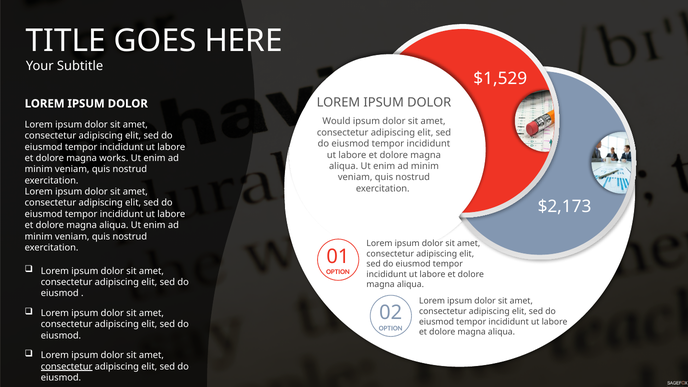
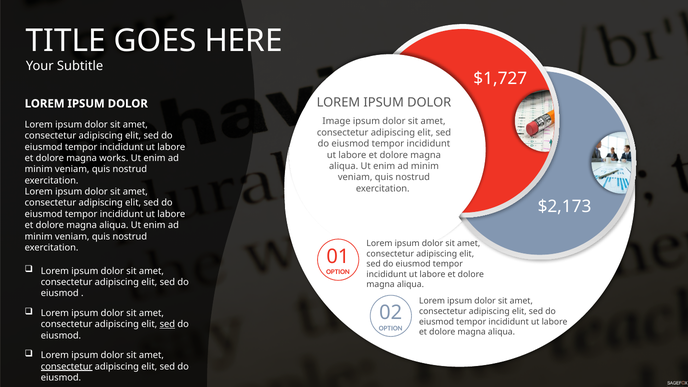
$1,529: $1,529 -> $1,727 (500, 79)
Would: Would -> Image (337, 121)
sed underline: none -> present (167, 324)
